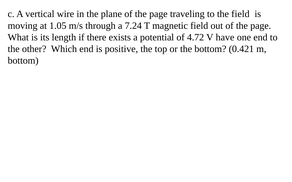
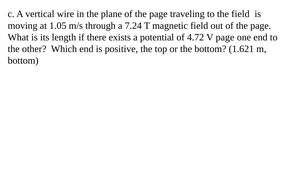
V have: have -> page (225, 37)
0.421: 0.421 -> 1.621 (241, 49)
